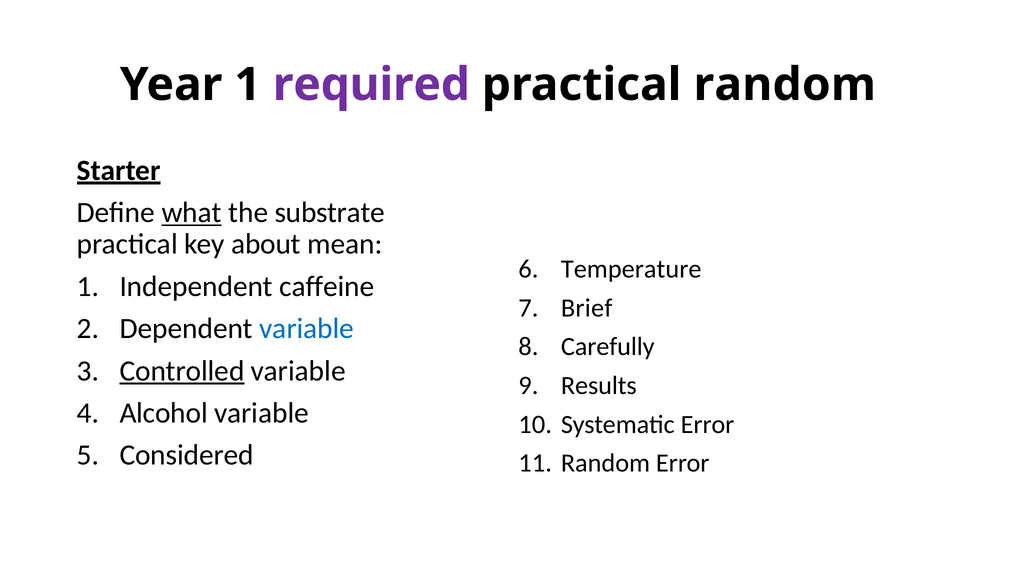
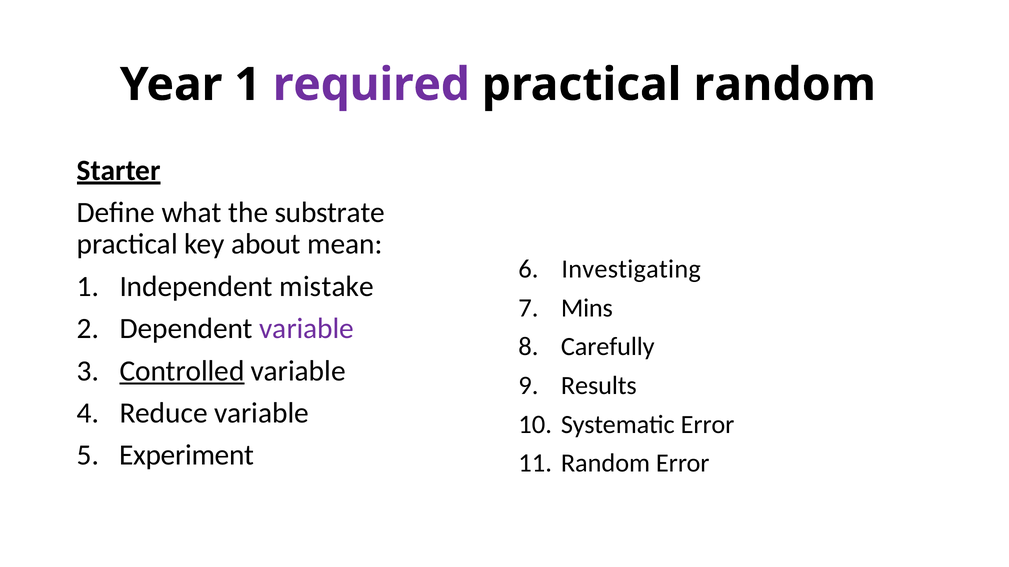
what underline: present -> none (192, 213)
Temperature: Temperature -> Investigating (631, 269)
caffeine: caffeine -> mistake (327, 287)
Brief: Brief -> Mins (587, 308)
variable colour: blue -> purple (307, 329)
Alcohol: Alcohol -> Reduce (164, 413)
Considered: Considered -> Experiment (187, 456)
